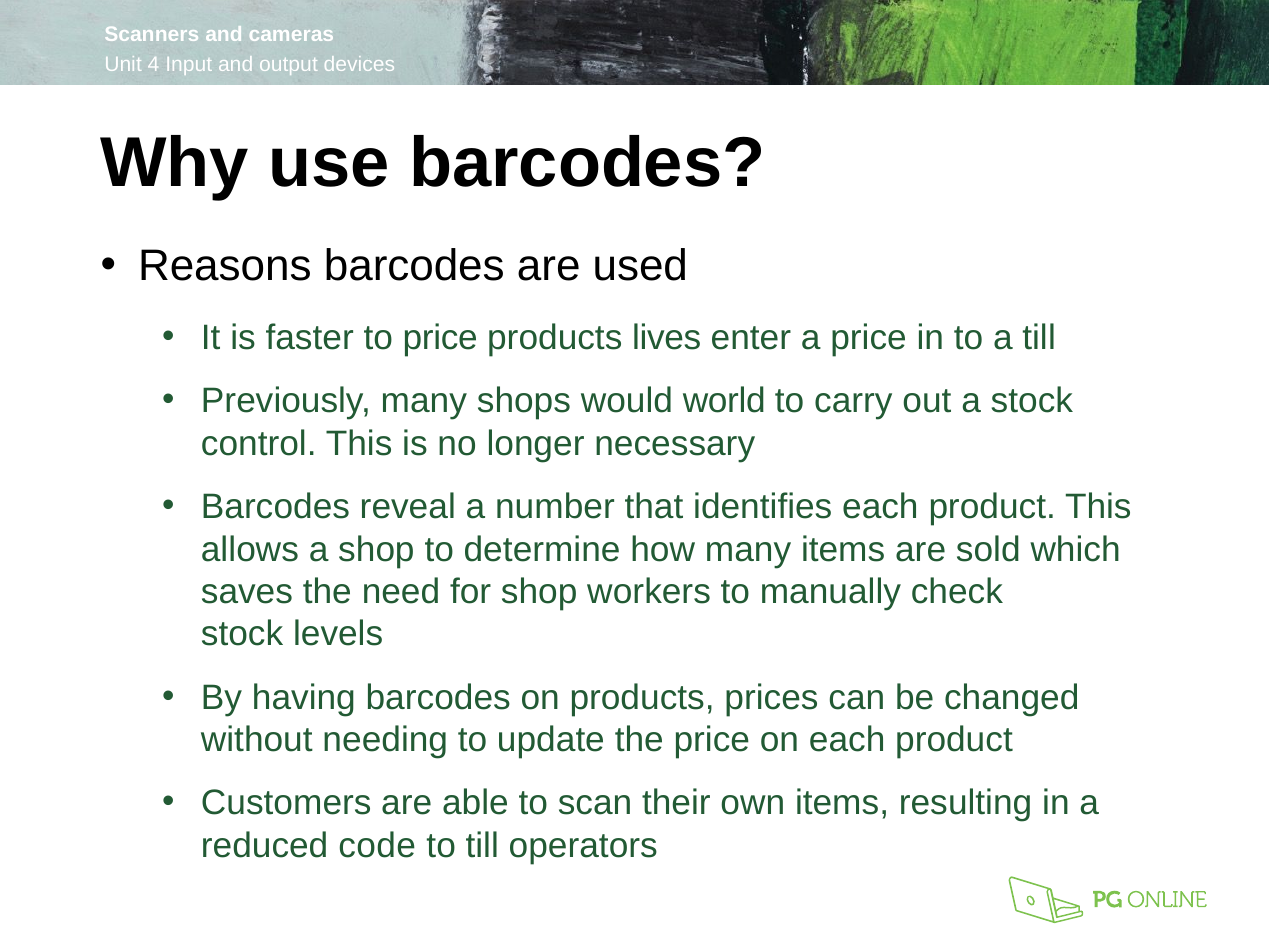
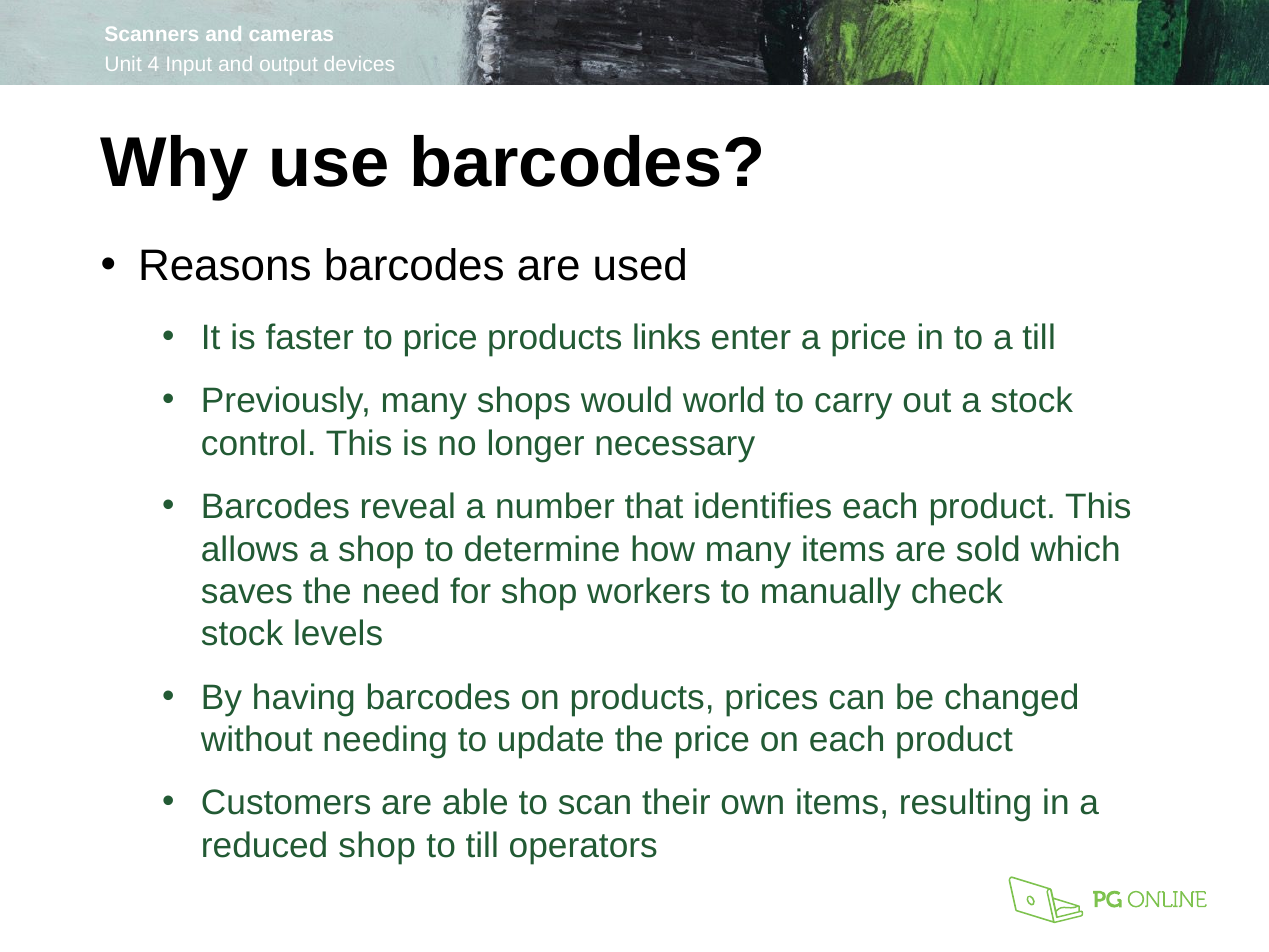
lives: lives -> links (667, 338)
reduced code: code -> shop (377, 845)
